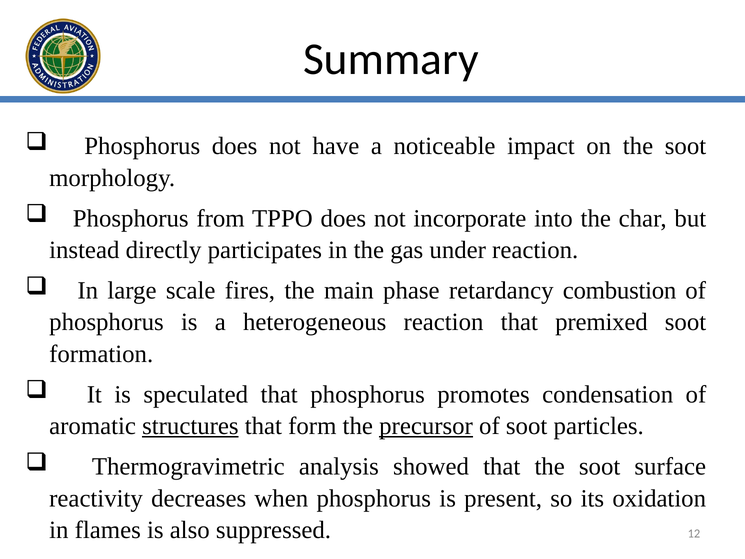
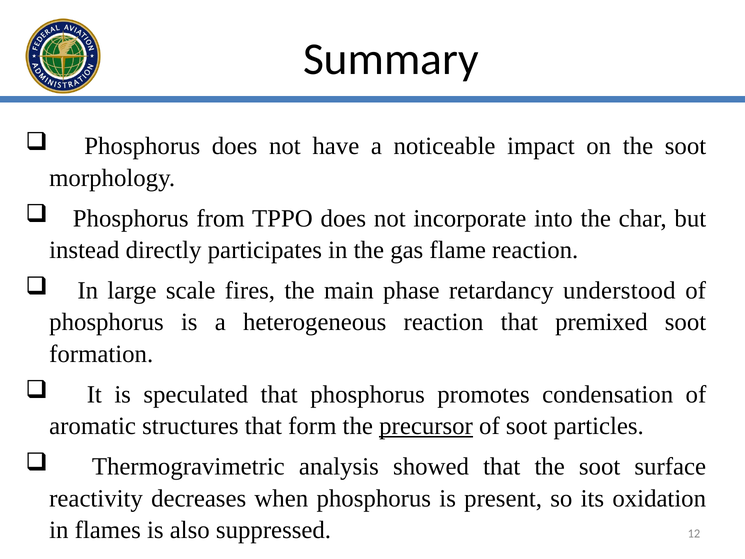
under: under -> flame (458, 250)
combustion: combustion -> understood (619, 290)
structures underline: present -> none (190, 426)
